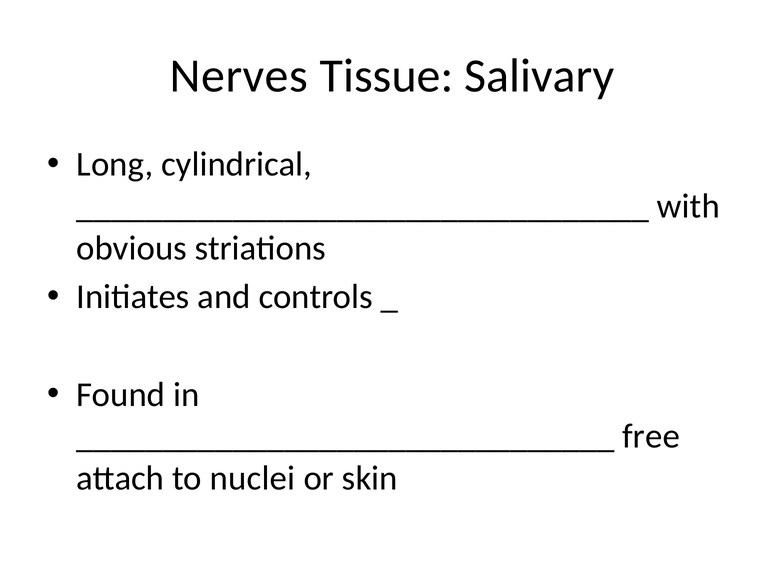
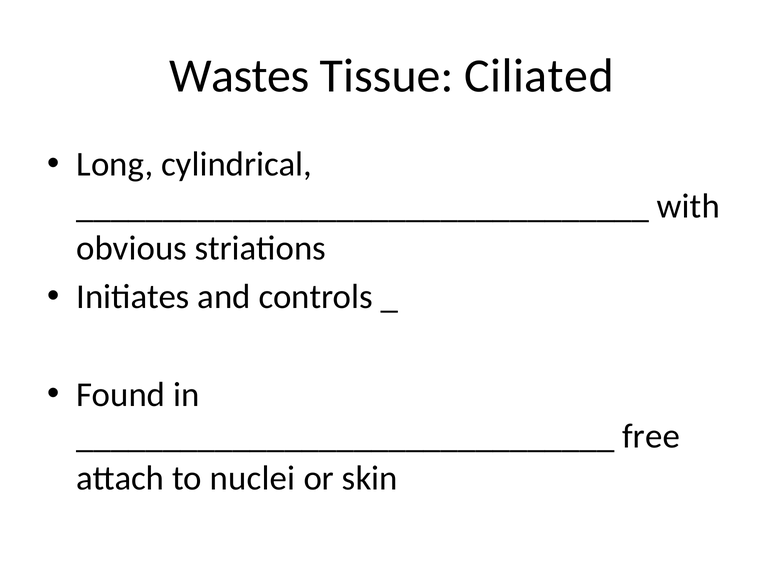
Nerves: Nerves -> Wastes (239, 76)
Salivary: Salivary -> Ciliated (539, 76)
